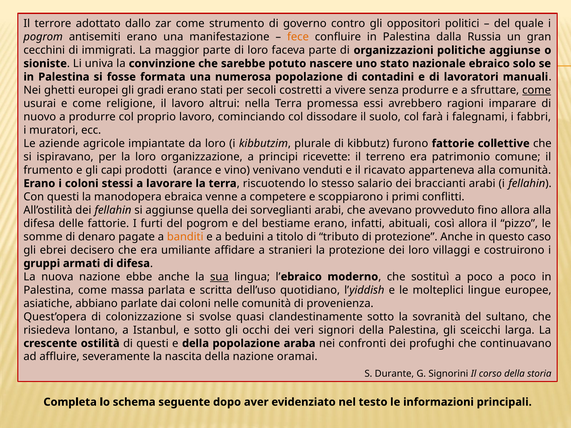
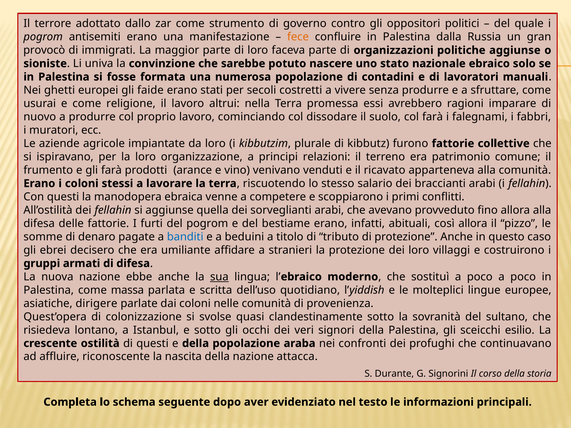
cecchini: cecchini -> provocò (44, 50)
gradi: gradi -> faide (150, 90)
come underline: present -> none (537, 90)
ricevette: ricevette -> relazioni (327, 157)
gli capi: capi -> farà (111, 170)
banditi colour: orange -> blue (185, 237)
abbiano: abbiano -> dirigere (96, 304)
larga: larga -> esilio (520, 330)
severamente: severamente -> riconoscente (116, 357)
oramai: oramai -> attacca (297, 357)
